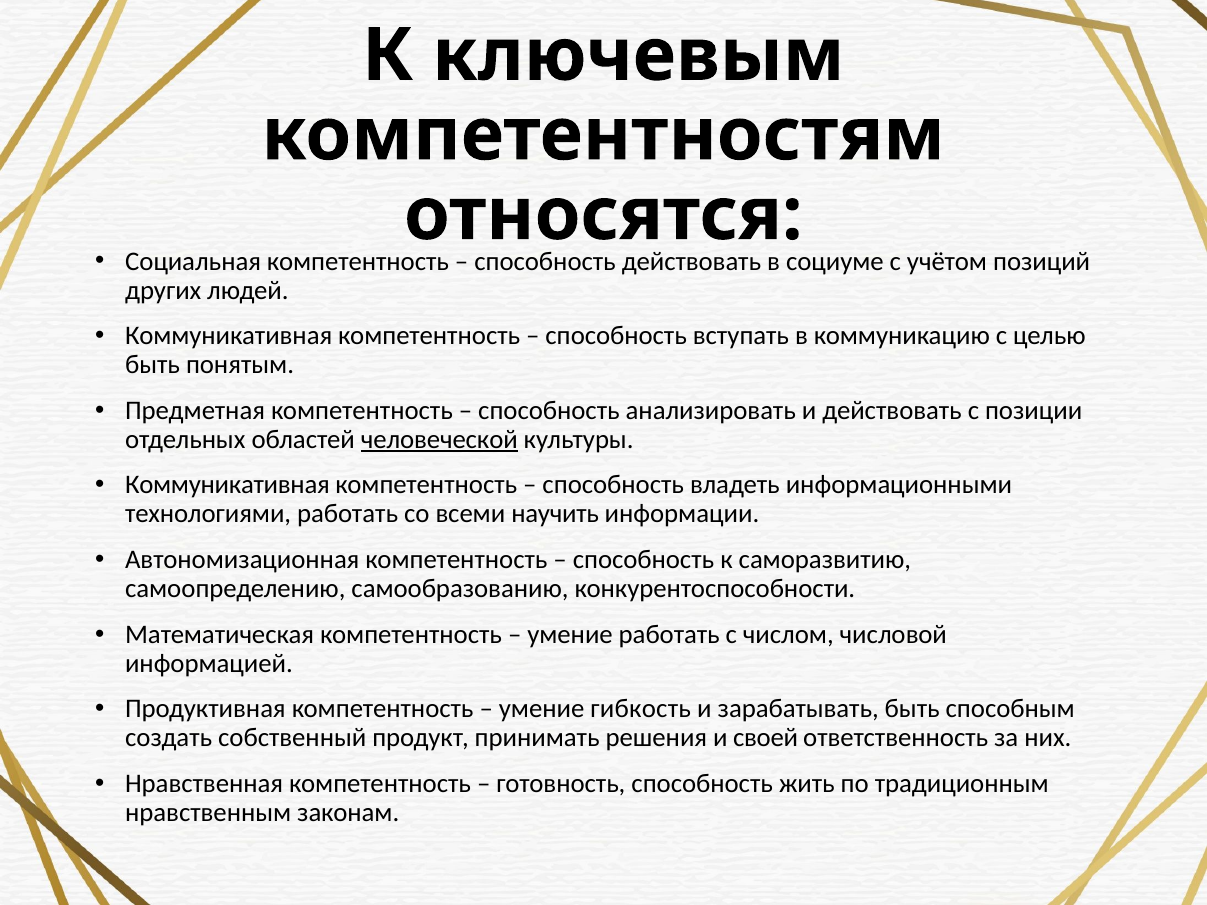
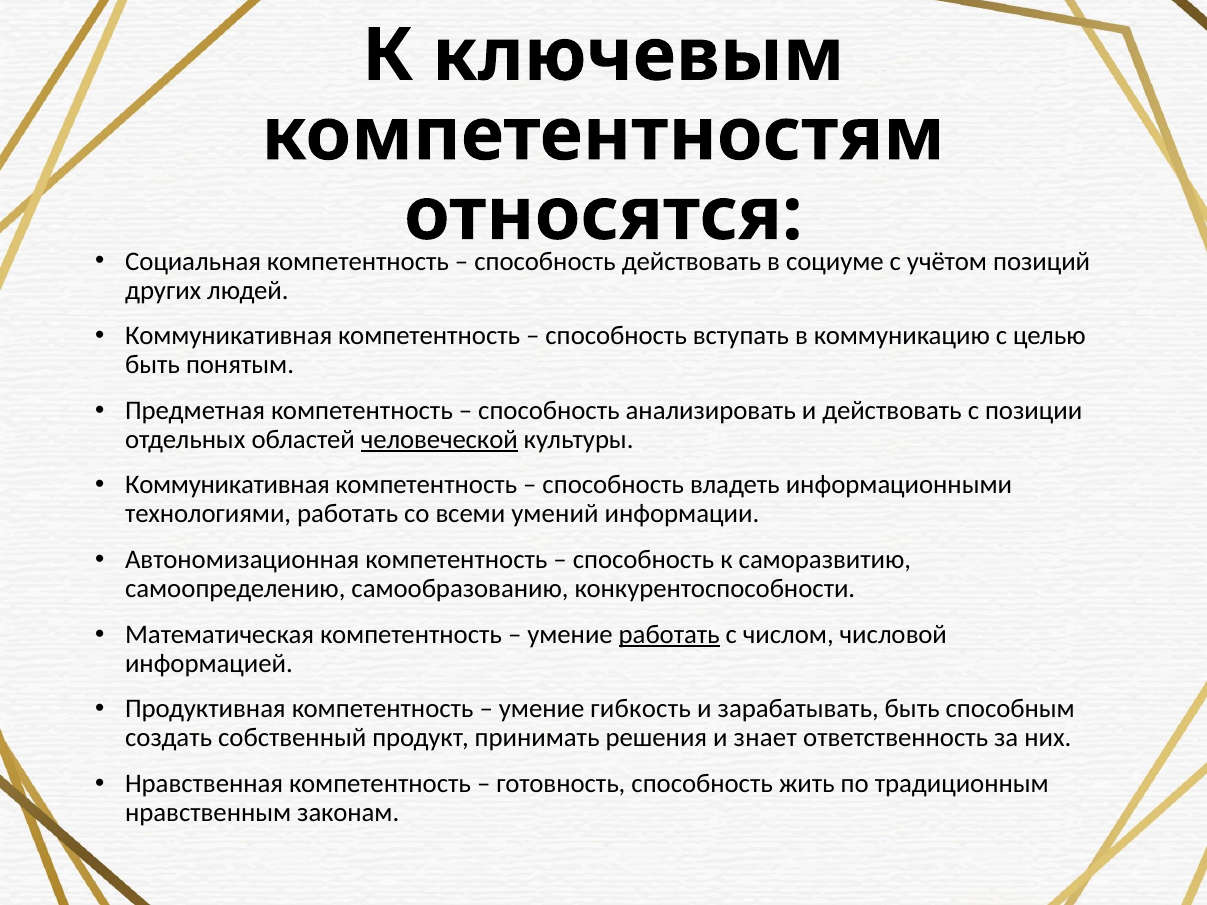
научить: научить -> умений (555, 514)
работать underline: none -> present (669, 635)
своей: своей -> знает (765, 738)
